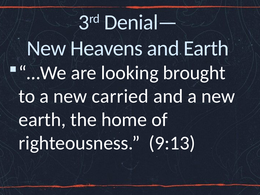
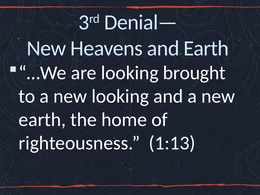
new carried: carried -> looking (120, 96)
9:13: 9:13 -> 1:13 (172, 143)
